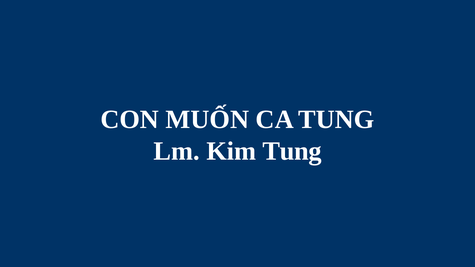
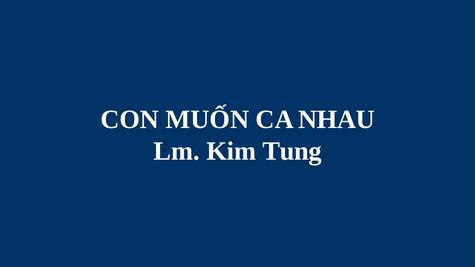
CA TUNG: TUNG -> NHAU (337, 120)
